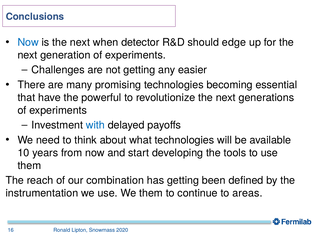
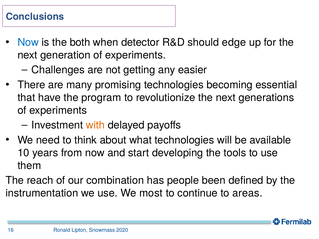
is the next: next -> both (80, 42)
powerful: powerful -> program (101, 98)
with colour: blue -> orange (95, 125)
has getting: getting -> people (183, 181)
We them: them -> most (151, 193)
